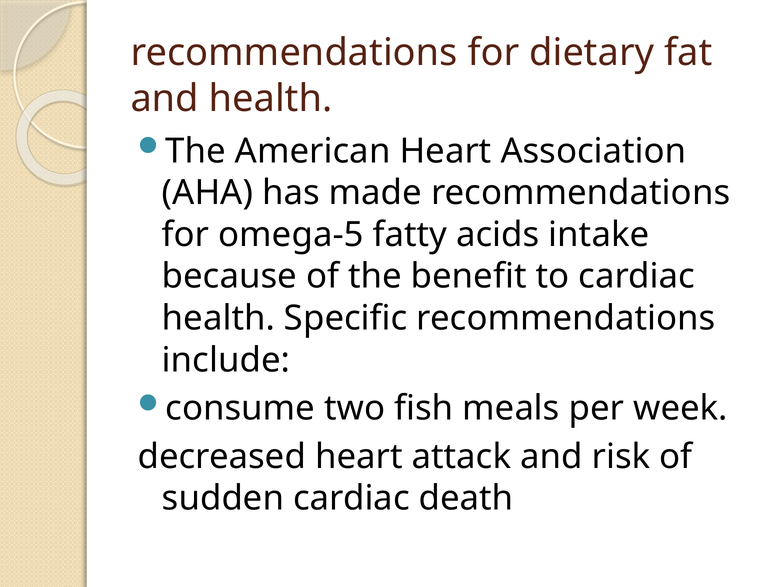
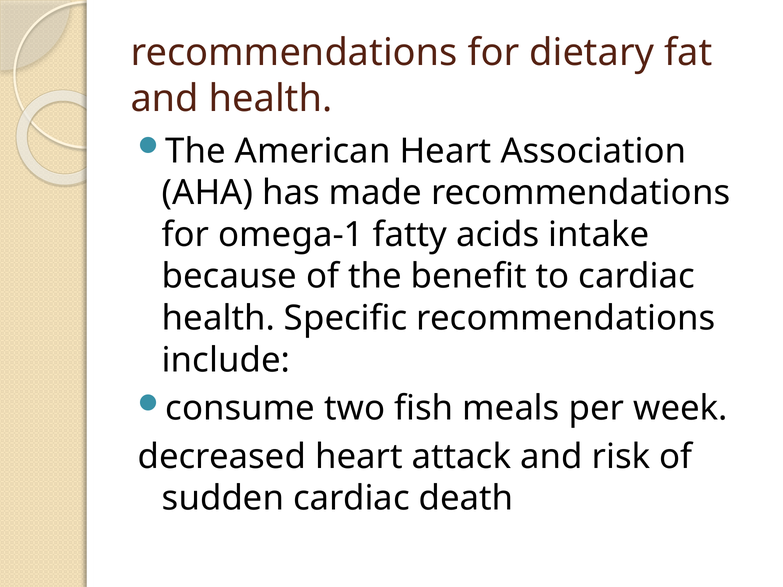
omega-5: omega-5 -> omega-1 (291, 235)
